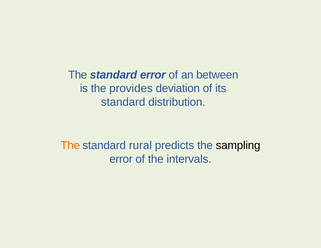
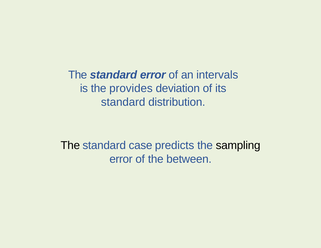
between: between -> intervals (217, 75)
The colour: orange -> black (70, 146)
rural: rural -> case (141, 146)
intervals: intervals -> between (189, 159)
